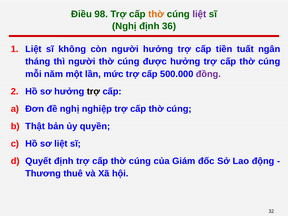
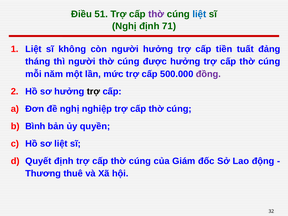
98: 98 -> 51 (101, 14)
thờ colour: orange -> purple (156, 14)
liệt colour: purple -> blue (199, 14)
36: 36 -> 71 (169, 26)
ngân: ngân -> đảng (269, 49)
Thật: Thật -> Bình (35, 126)
